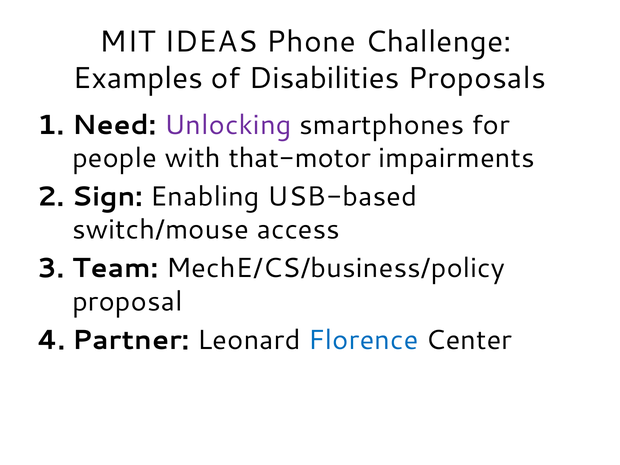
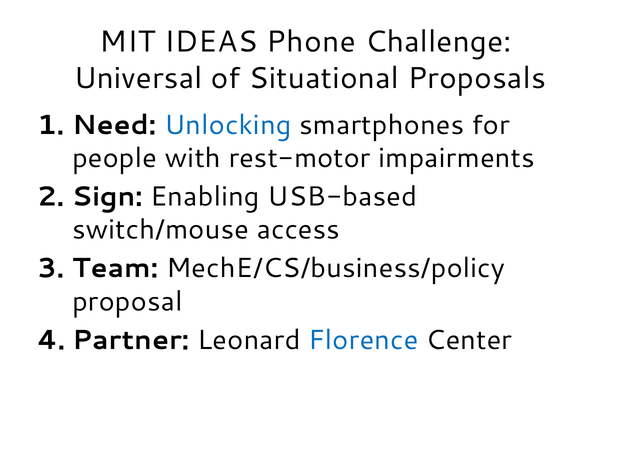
Examples: Examples -> Universal (138, 78)
Disabilities: Disabilities -> Situational (324, 78)
Unlocking colour: purple -> blue (228, 125)
that-motor: that-motor -> rest-motor (300, 158)
